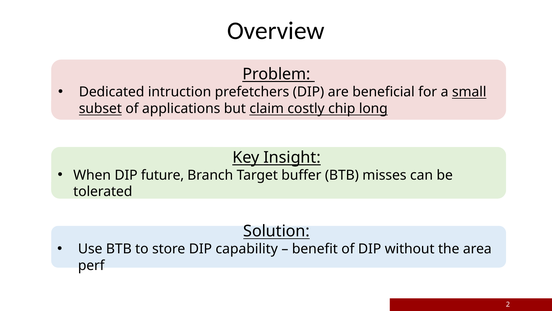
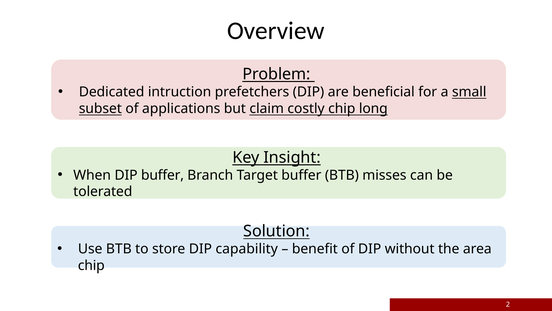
DIP future: future -> buffer (163, 175)
perf: perf -> chip (91, 265)
